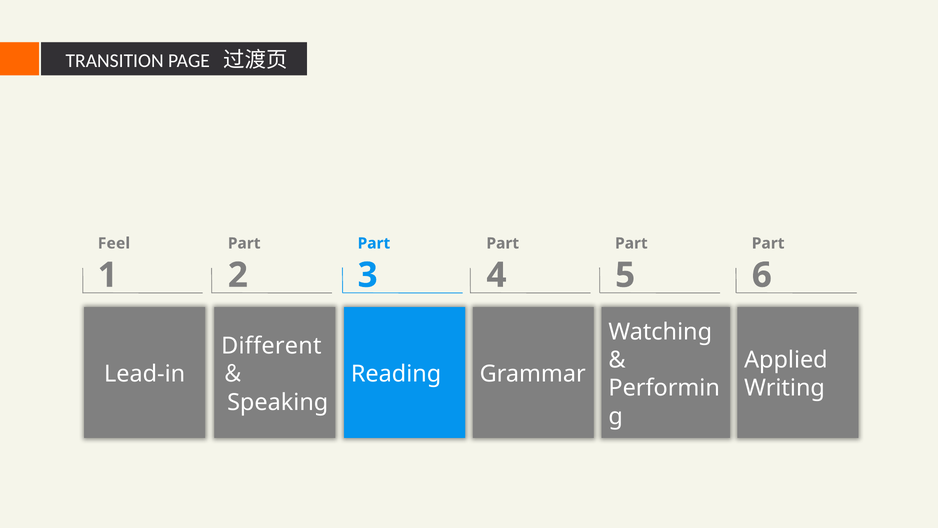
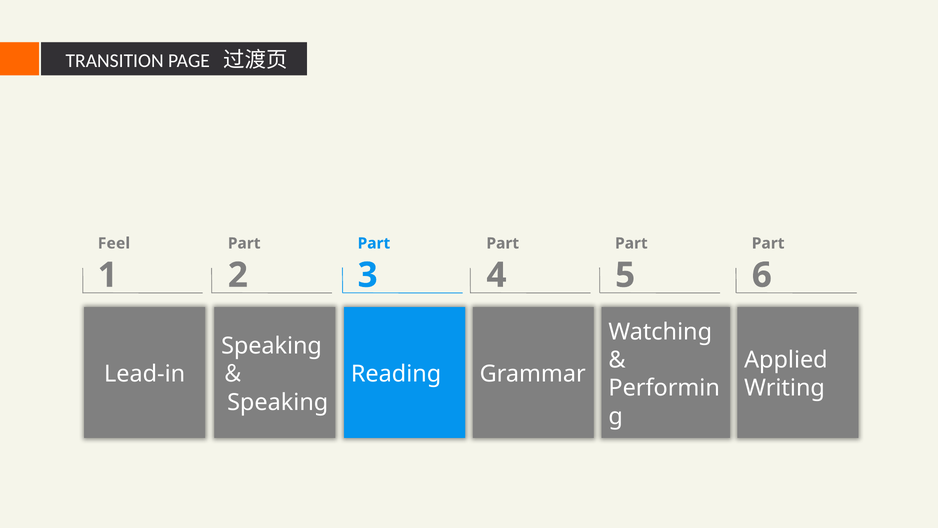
Different: Different -> Speaking (271, 346)
